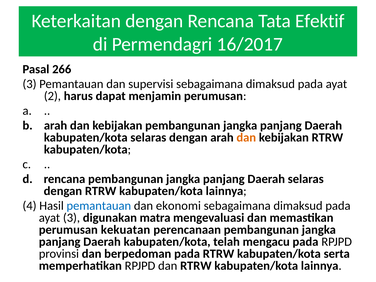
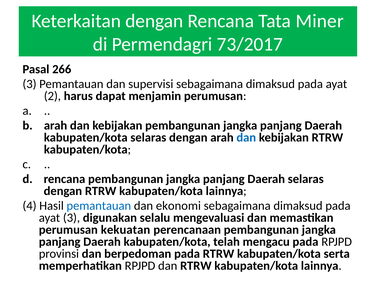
Efektif: Efektif -> Miner (320, 21)
16/2017: 16/2017 -> 73/2017 (250, 44)
dan colour: orange -> blue (246, 137)
matra: matra -> selalu (155, 218)
